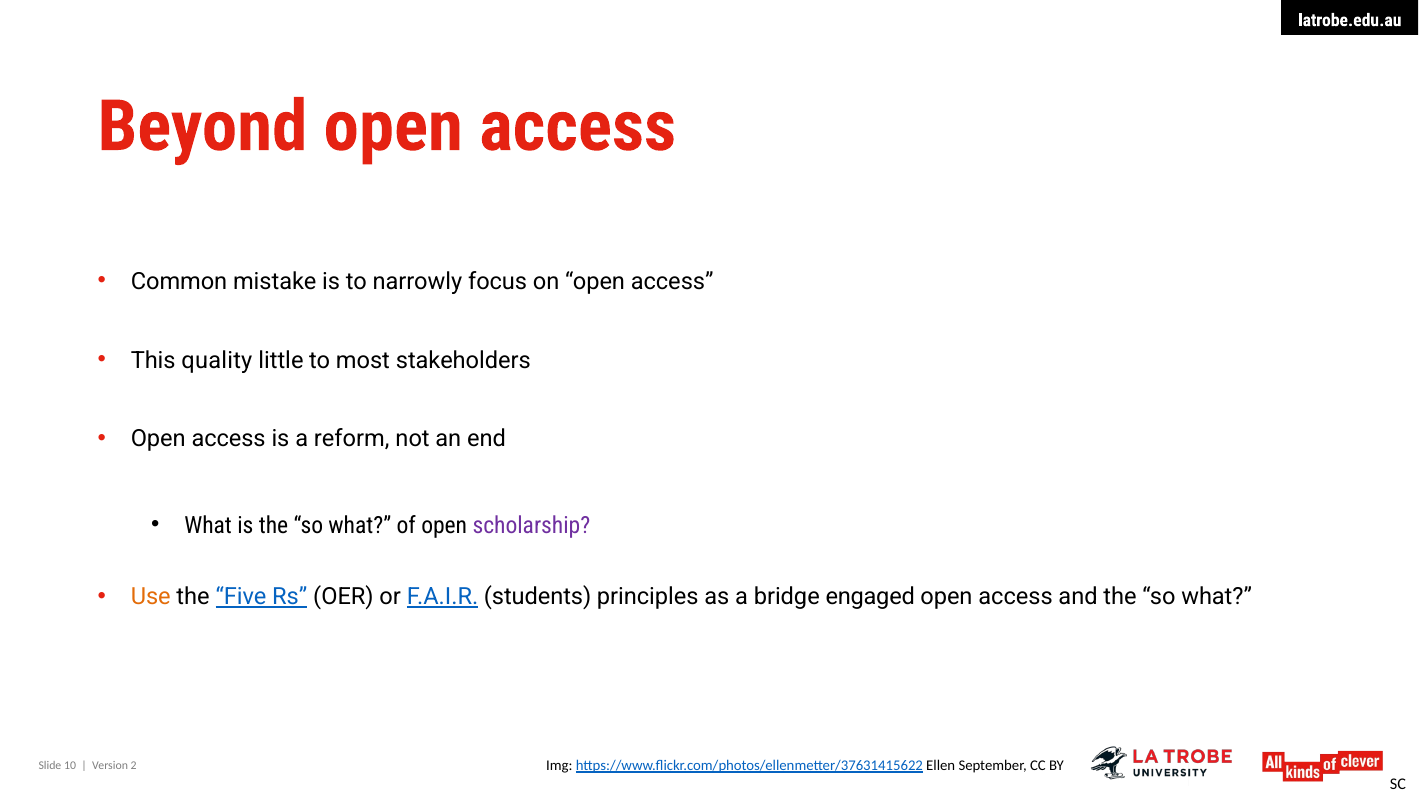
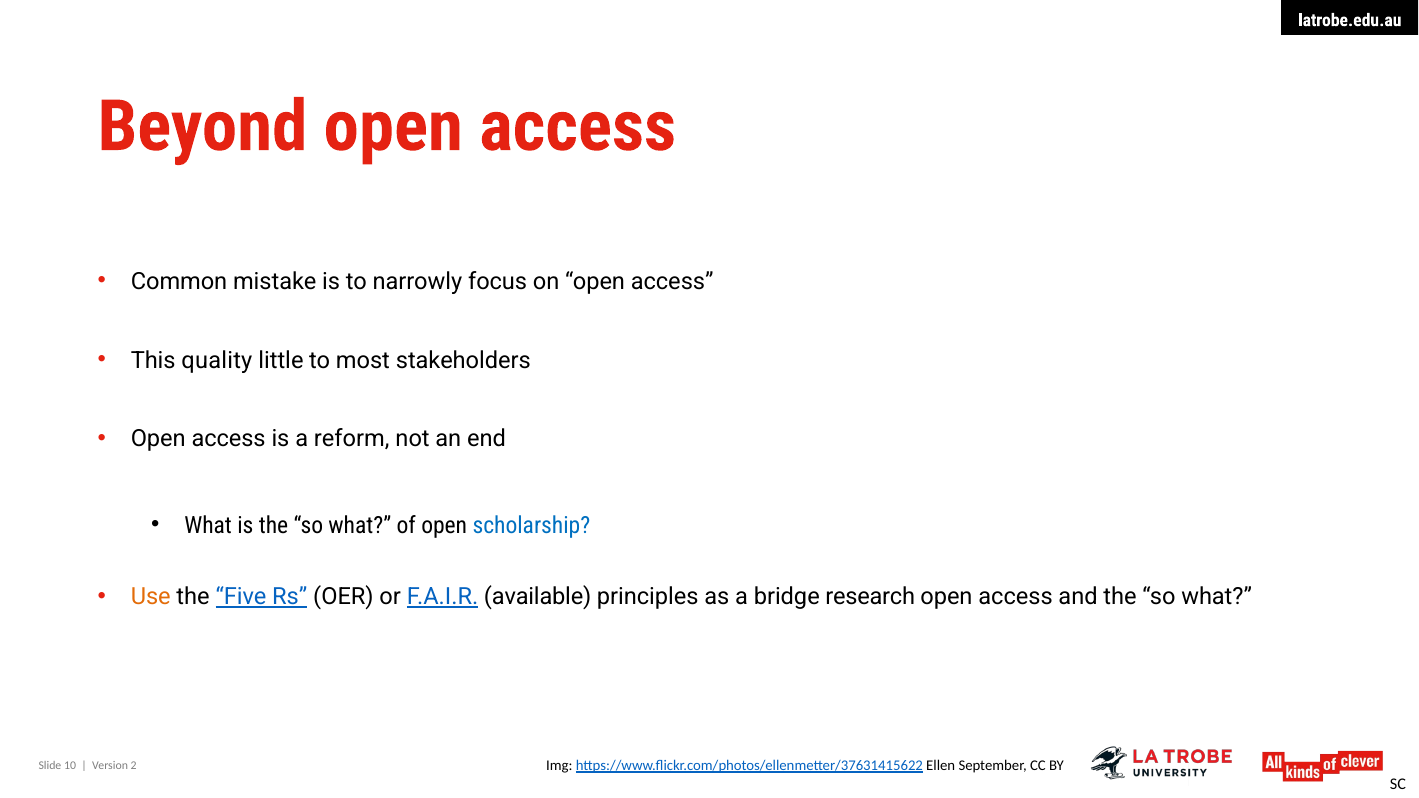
scholarship colour: purple -> blue (531, 525)
students: students -> available (538, 597)
engaged: engaged -> research (870, 597)
